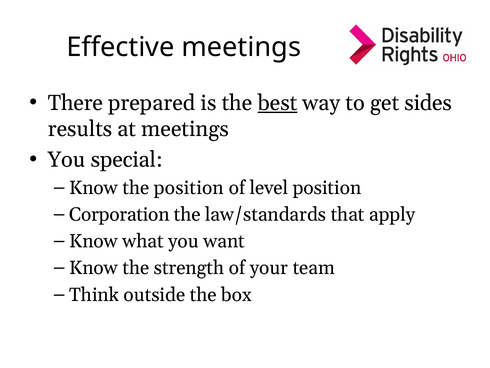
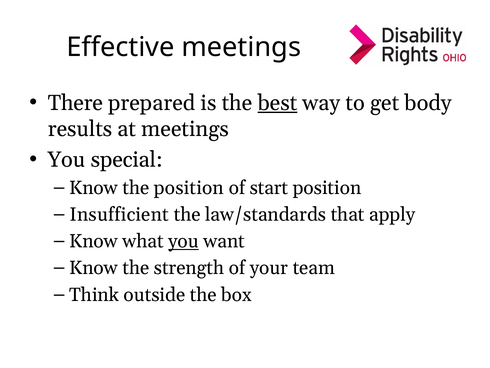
sides: sides -> body (428, 103)
level: level -> start (269, 188)
Corporation: Corporation -> Insufficient (119, 214)
you underline: none -> present (184, 241)
